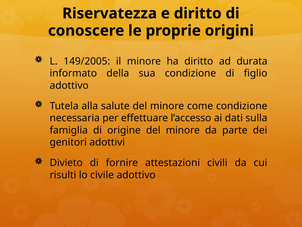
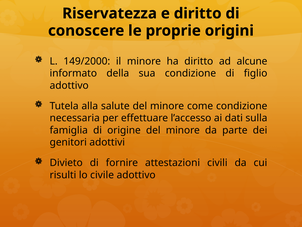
149/2005: 149/2005 -> 149/2000 (87, 61)
durata: durata -> alcune (252, 61)
